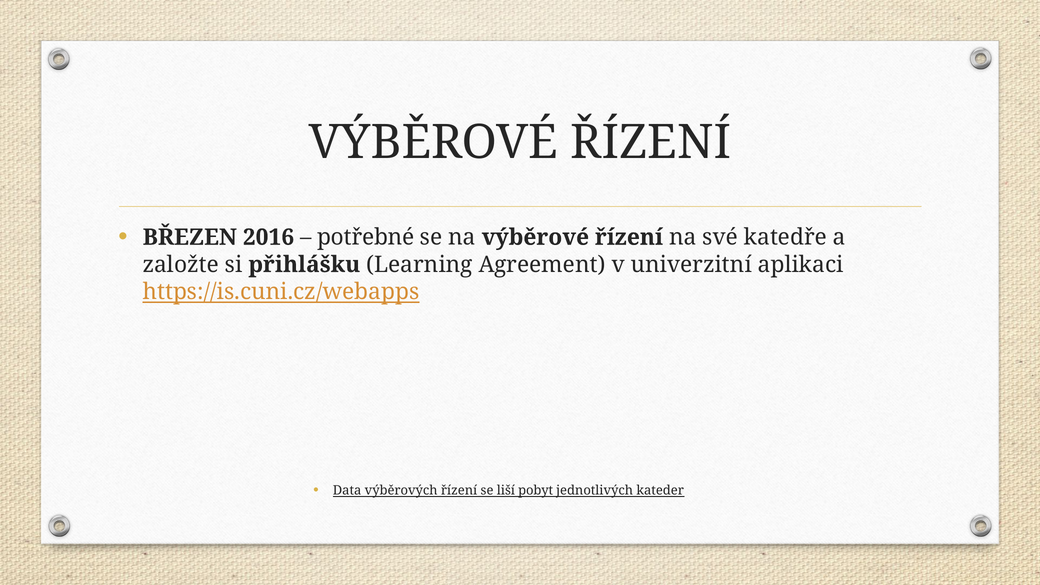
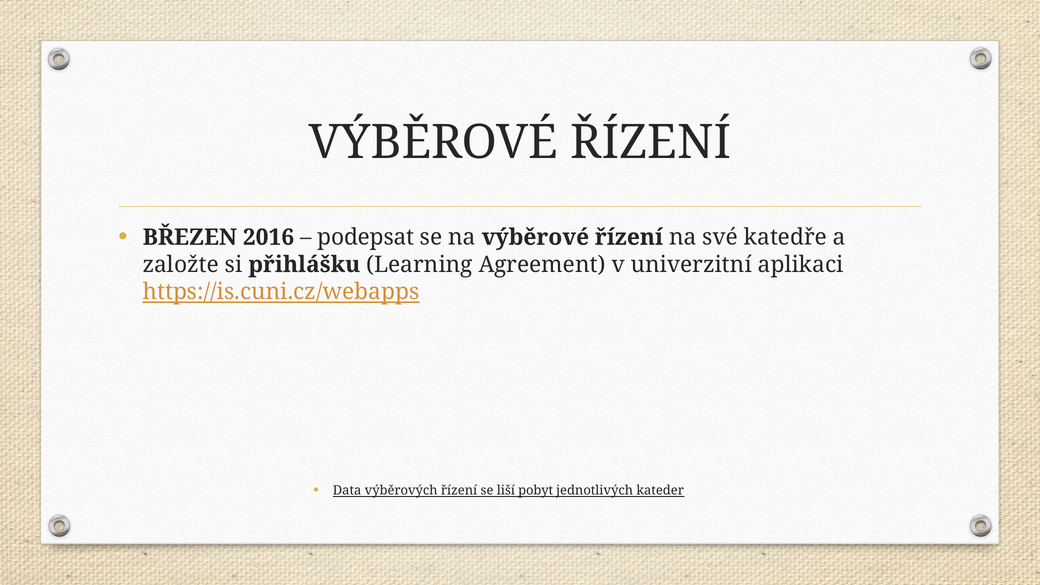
potřebné: potřebné -> podepsat (366, 237)
